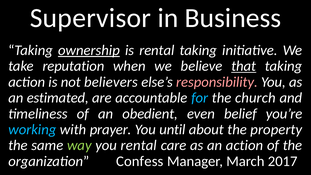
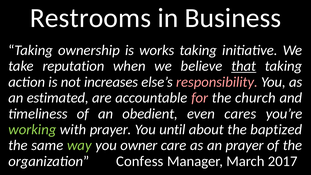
Supervisor: Supervisor -> Restrooms (90, 18)
ownership underline: present -> none (89, 50)
is rental: rental -> works (157, 50)
believers: believers -> increases (111, 82)
for colour: light blue -> pink (200, 98)
belief: belief -> cares (240, 114)
working colour: light blue -> light green (32, 129)
property: property -> baptized (276, 129)
you rental: rental -> owner (139, 145)
an action: action -> prayer (245, 145)
